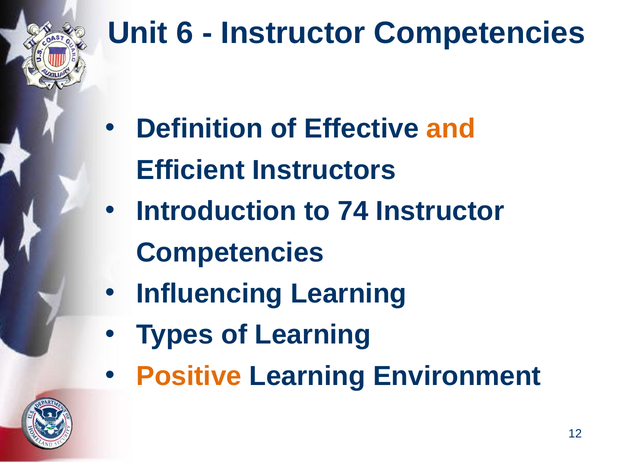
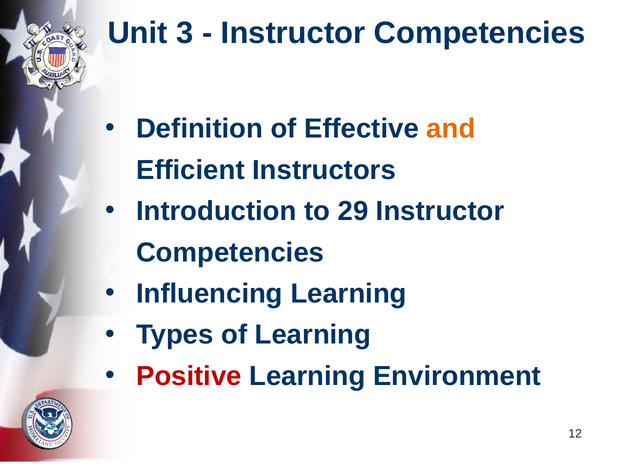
6: 6 -> 3 (185, 33)
74: 74 -> 29 (353, 211)
Positive colour: orange -> red (189, 376)
